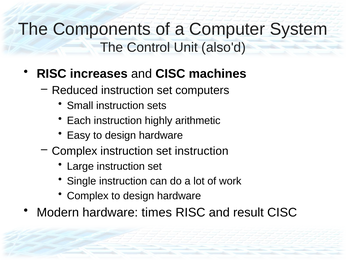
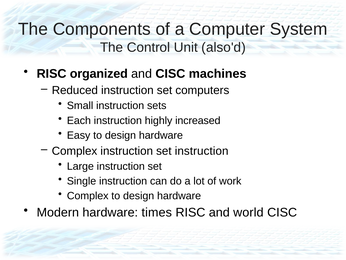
increases: increases -> organized (99, 74)
arithmetic: arithmetic -> increased (198, 120)
result: result -> world (248, 212)
